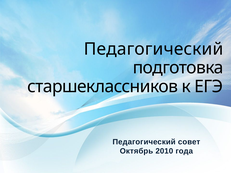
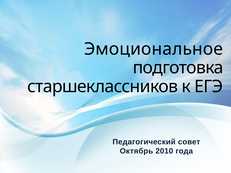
Педагогический: Педагогический -> Эмоциональное (154, 49)
